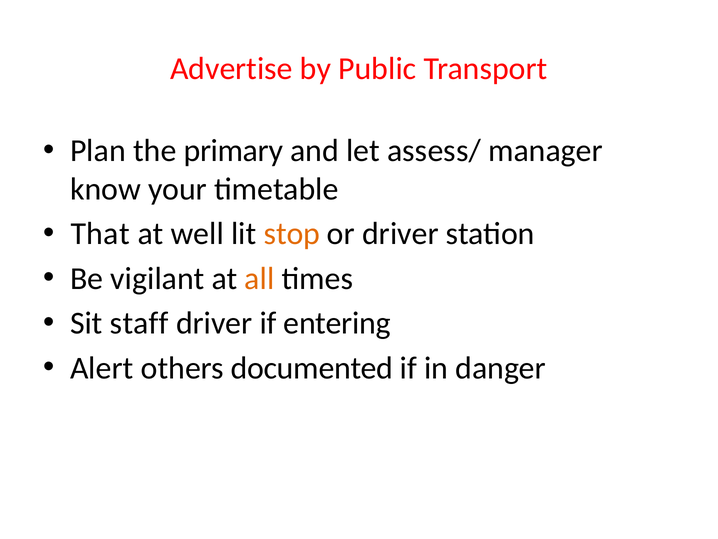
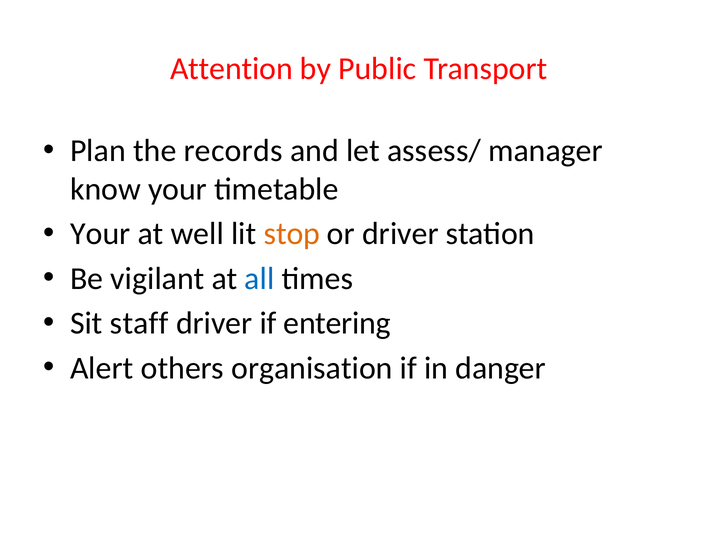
Advertise: Advertise -> Attention (231, 69)
primary: primary -> records (233, 151)
That: That -> Your (100, 234)
all colour: orange -> blue (259, 278)
documented: documented -> organisation (312, 368)
